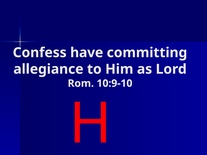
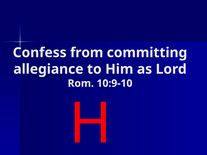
have: have -> from (87, 53)
